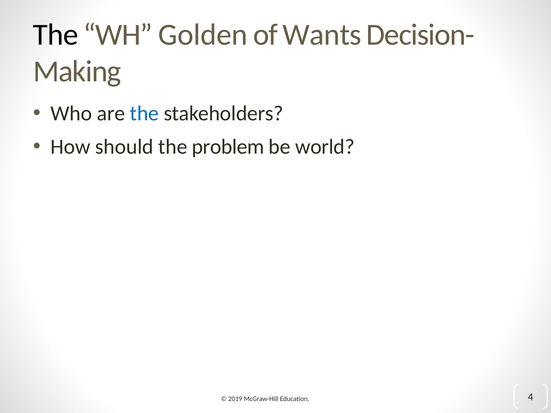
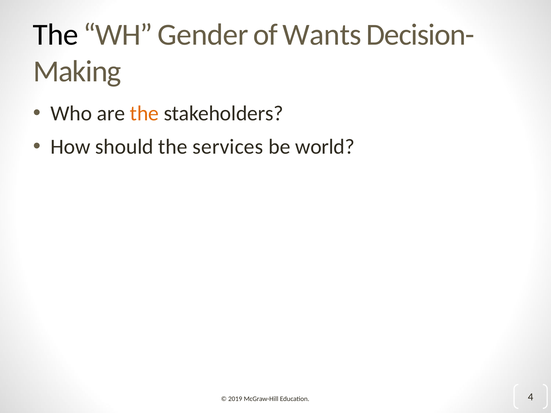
Golden: Golden -> Gender (203, 35)
the colour: blue -> orange (144, 114)
problem: problem -> services (228, 147)
